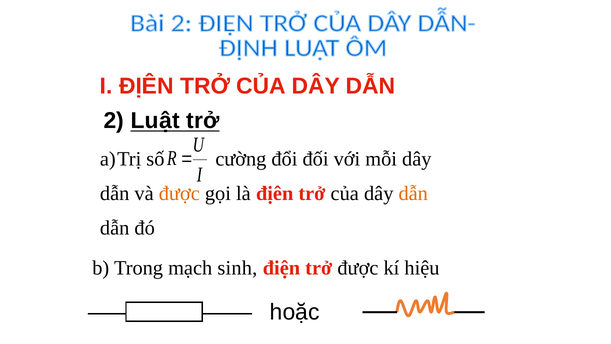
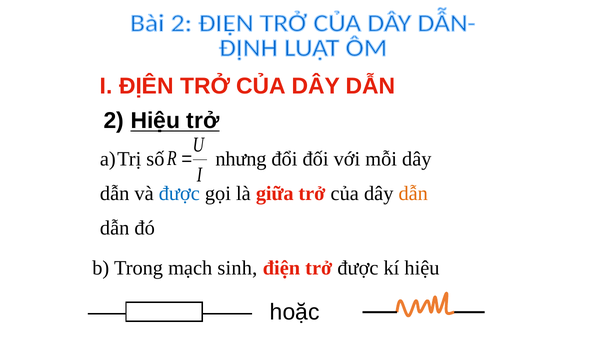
2 Luật: Luật -> Hiệu (155, 121)
cường: cường -> nhưng (241, 159)
được colour: orange -> blue (179, 193)
là địên: địên -> giữa (275, 193)
